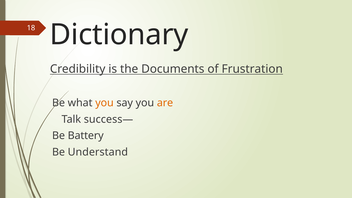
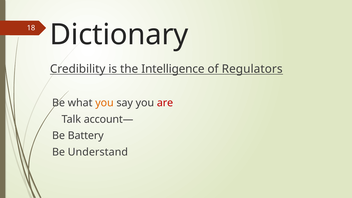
Documents: Documents -> Intelligence (173, 69)
Frustration: Frustration -> Regulators (252, 69)
are colour: orange -> red (165, 103)
success—: success— -> account— (109, 119)
